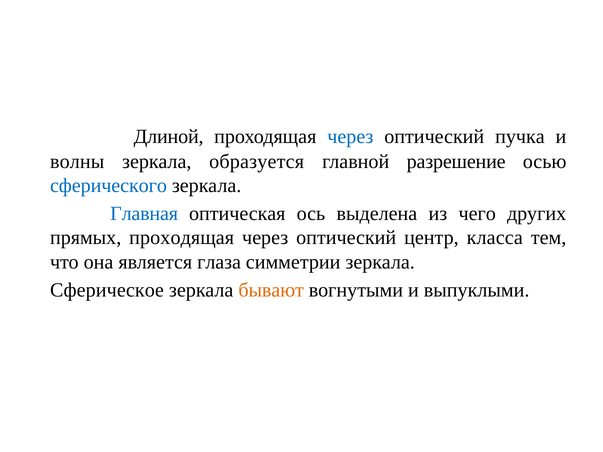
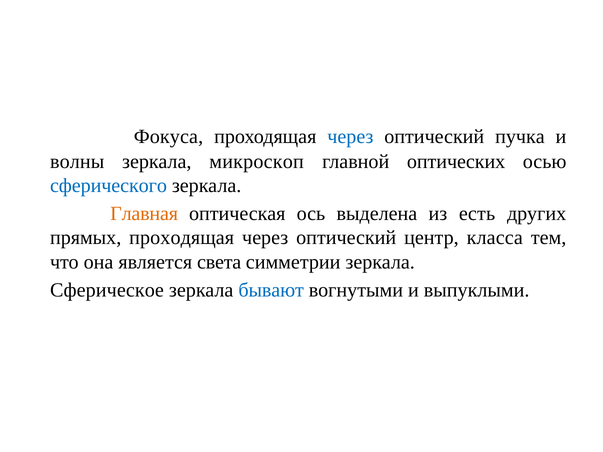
Длиной: Длиной -> Фокуса (168, 137)
образуется: образуется -> микроскоп (257, 162)
разрешение: разрешение -> оптических (456, 162)
Главная colour: blue -> orange (144, 214)
чего: чего -> есть (477, 214)
глаза: глаза -> света (219, 262)
бывают colour: orange -> blue (271, 290)
